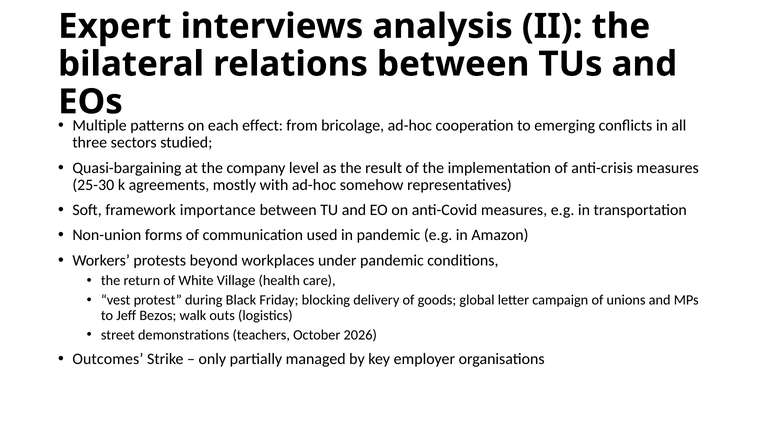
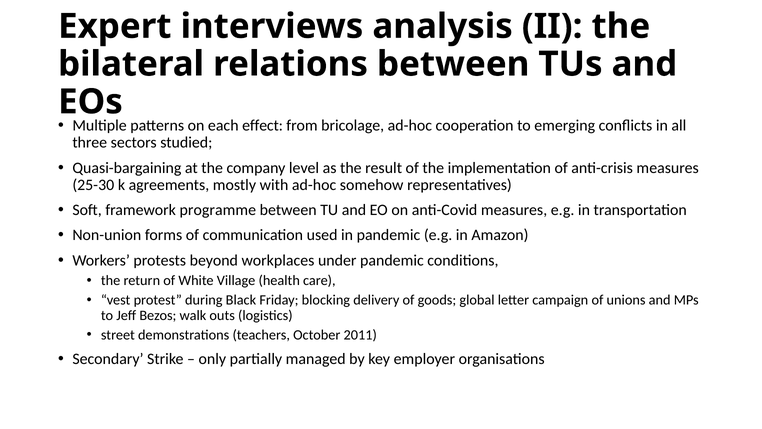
importance: importance -> programme (218, 210)
2026: 2026 -> 2011 (360, 335)
Outcomes: Outcomes -> Secondary (108, 359)
